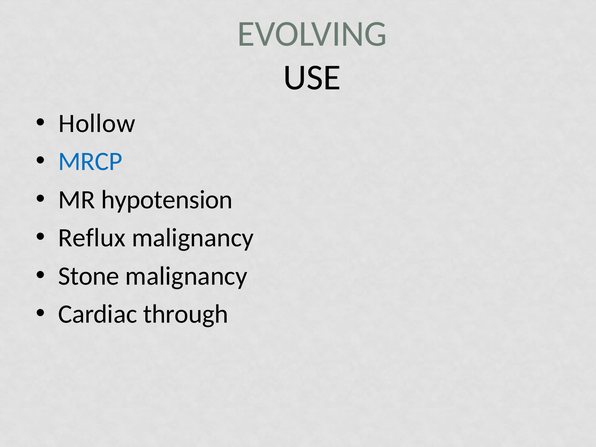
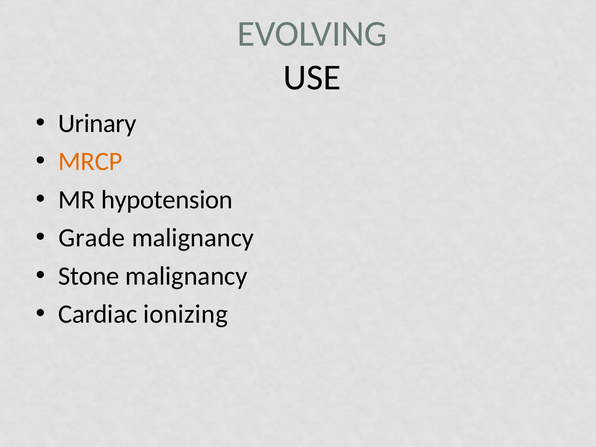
Hollow: Hollow -> Urinary (97, 123)
MRCP colour: blue -> orange (90, 162)
Reflux: Reflux -> Grade (92, 238)
through: through -> ionizing (185, 314)
